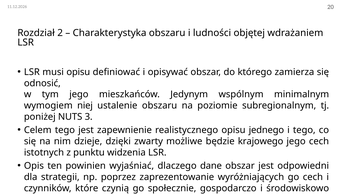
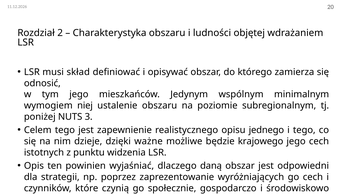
musi opisu: opisu -> skład (78, 72)
zwarty: zwarty -> ważne (148, 141)
dane: dane -> daną (211, 166)
